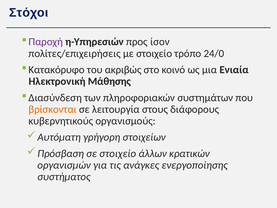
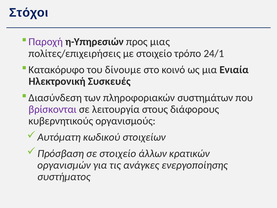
ίσον: ίσον -> μιας (160, 42)
24/0: 24/0 -> 24/1 (214, 53)
ακριβώς: ακριβώς -> δίνουμε (123, 70)
Μάθησης: Μάθησης -> Συσκευές (109, 81)
βρίσκονται colour: orange -> purple (53, 109)
γρήγορη: γρήγορη -> κωδικού (102, 137)
